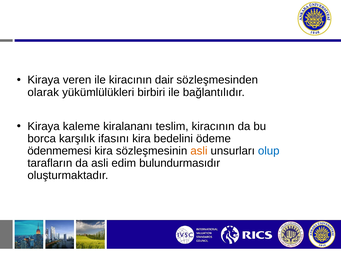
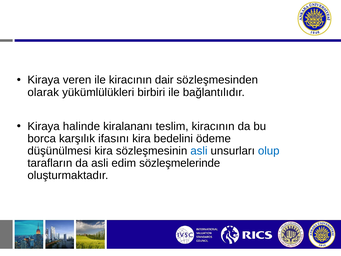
kaleme: kaleme -> halinde (81, 126)
ödenmemesi: ödenmemesi -> düşünülmesi (59, 151)
asli colour: orange -> blue (199, 151)
bulundurmasıdır: bulundurmasıdır -> sözleşmelerinde (180, 163)
